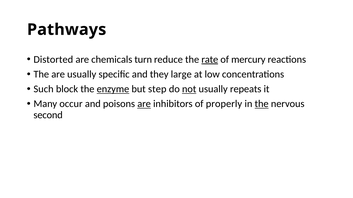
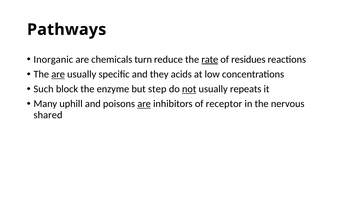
Distorted: Distorted -> Inorganic (53, 60)
mercury: mercury -> residues (248, 60)
are underline: none -> present (58, 74)
large: large -> acids (181, 74)
enzyme underline: present -> none (113, 89)
occur: occur -> uphill (71, 104)
properly: properly -> receptor (224, 104)
the underline: present -> none (262, 104)
second: second -> shared (48, 115)
